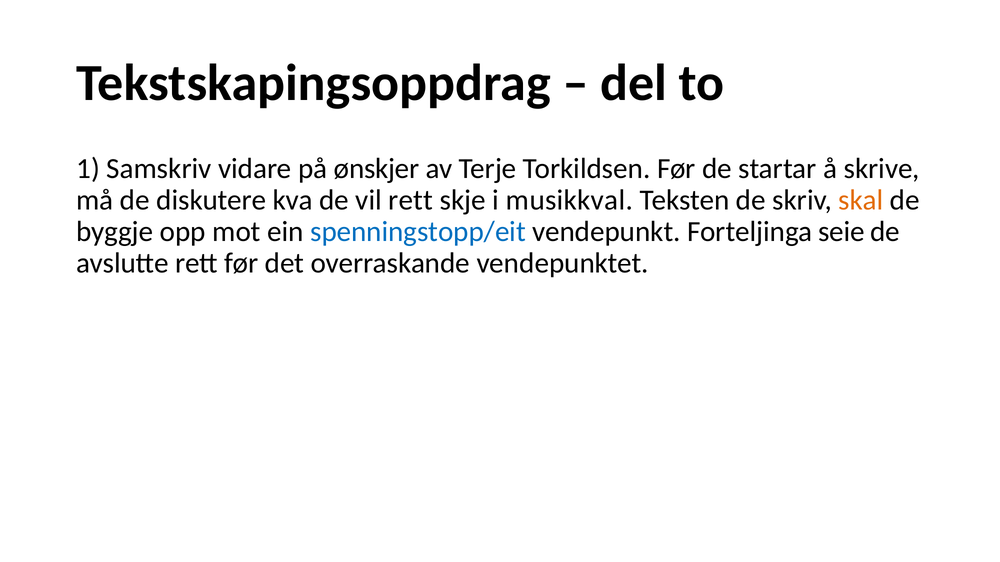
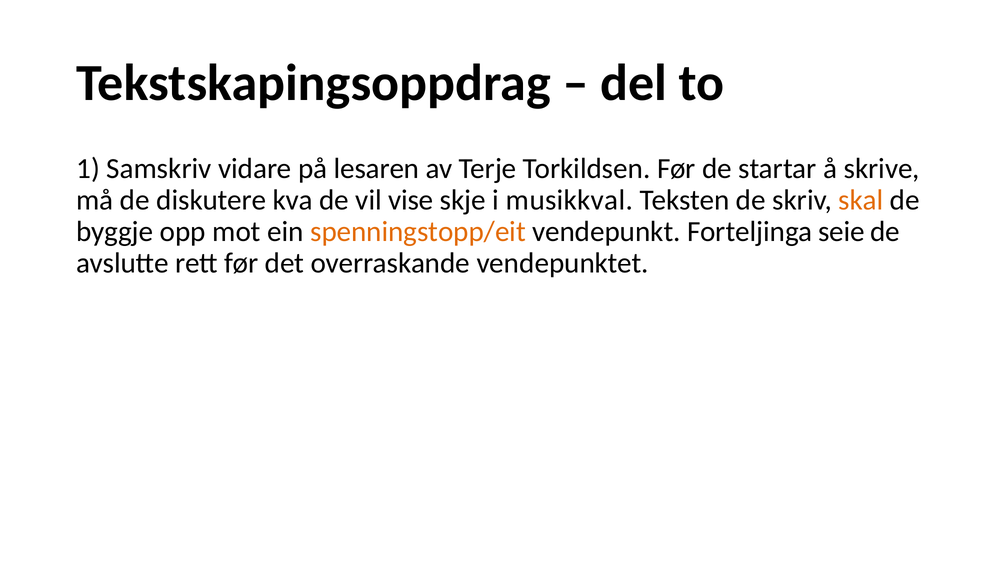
ønskjer: ønskjer -> lesaren (377, 169)
vil rett: rett -> vise (411, 200)
spenningstopp/eit colour: blue -> orange (418, 232)
